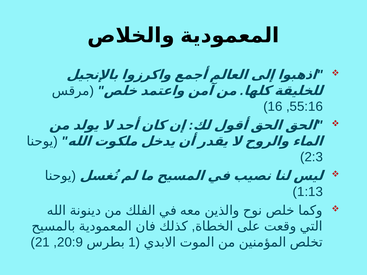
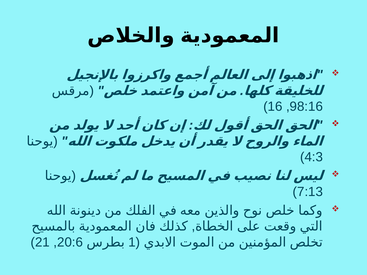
55:16: 55:16 -> 98:16 (306, 107)
2:3: 2:3 -> 4:3 (314, 157)
1:13: 1:13 -> 7:13 (310, 192)
20:9: 20:9 -> 20:6 (70, 242)
